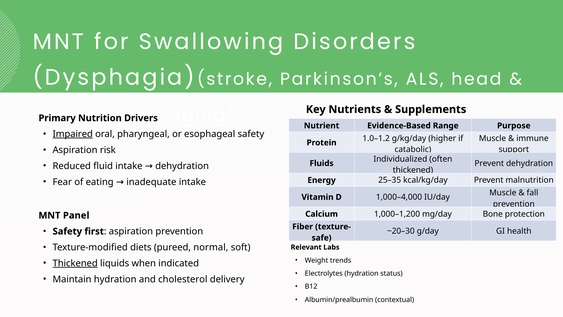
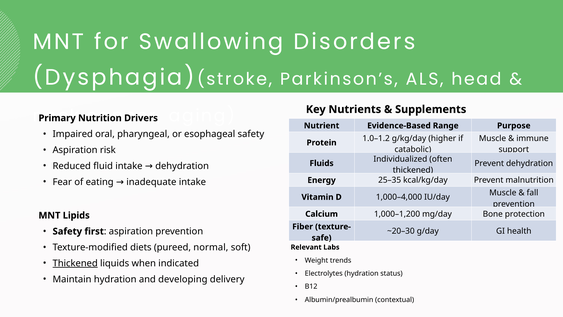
Impaired underline: present -> none (73, 134)
Panel: Panel -> Lipids (76, 215)
cholesterol: cholesterol -> developing (183, 279)
